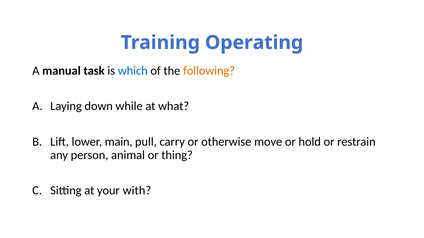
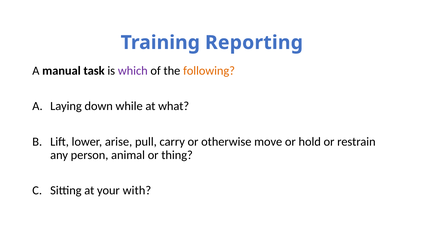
Operating: Operating -> Reporting (254, 43)
which colour: blue -> purple (133, 71)
main: main -> arise (119, 142)
